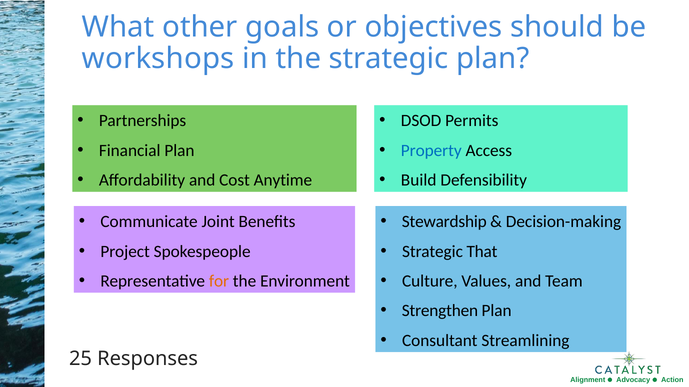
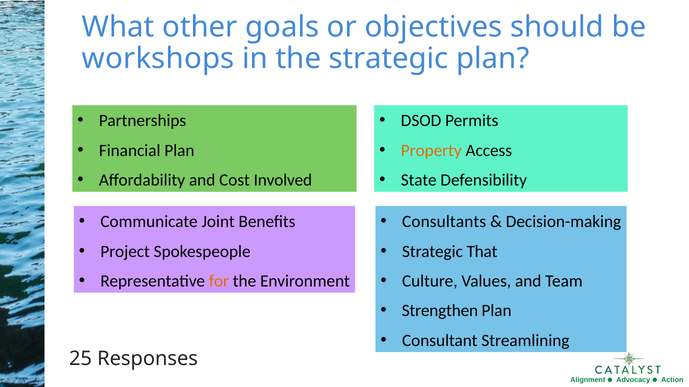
Property colour: blue -> orange (431, 151)
Anytime: Anytime -> Involved (283, 180)
Build: Build -> State (419, 180)
Stewardship: Stewardship -> Consultants (444, 222)
